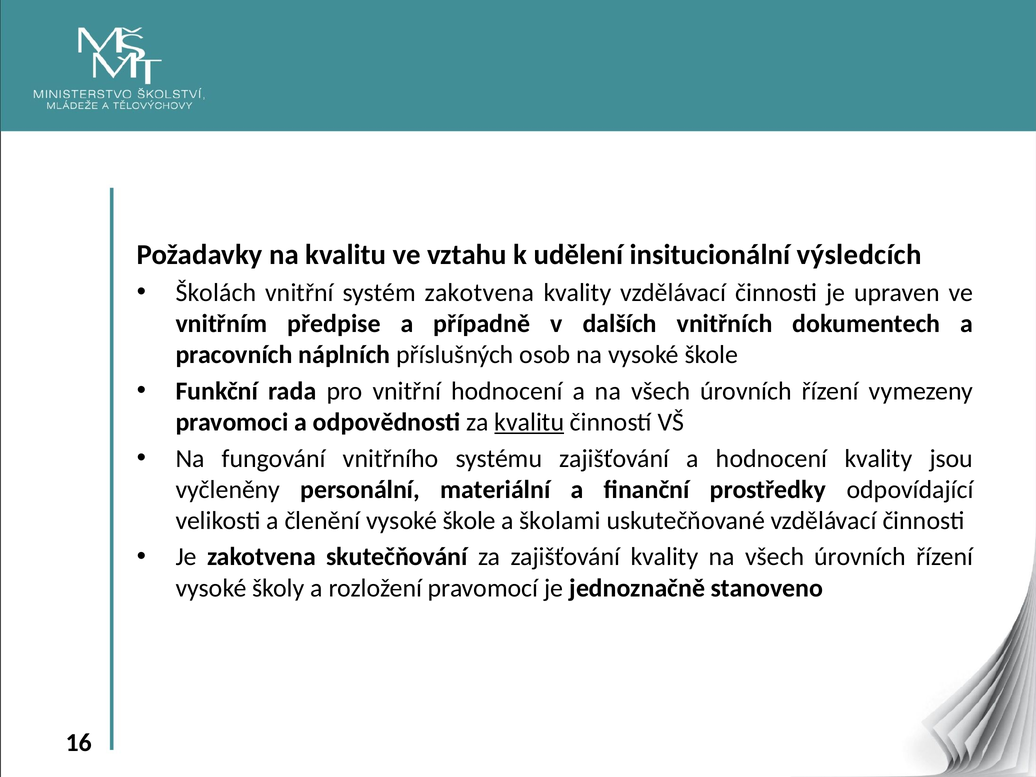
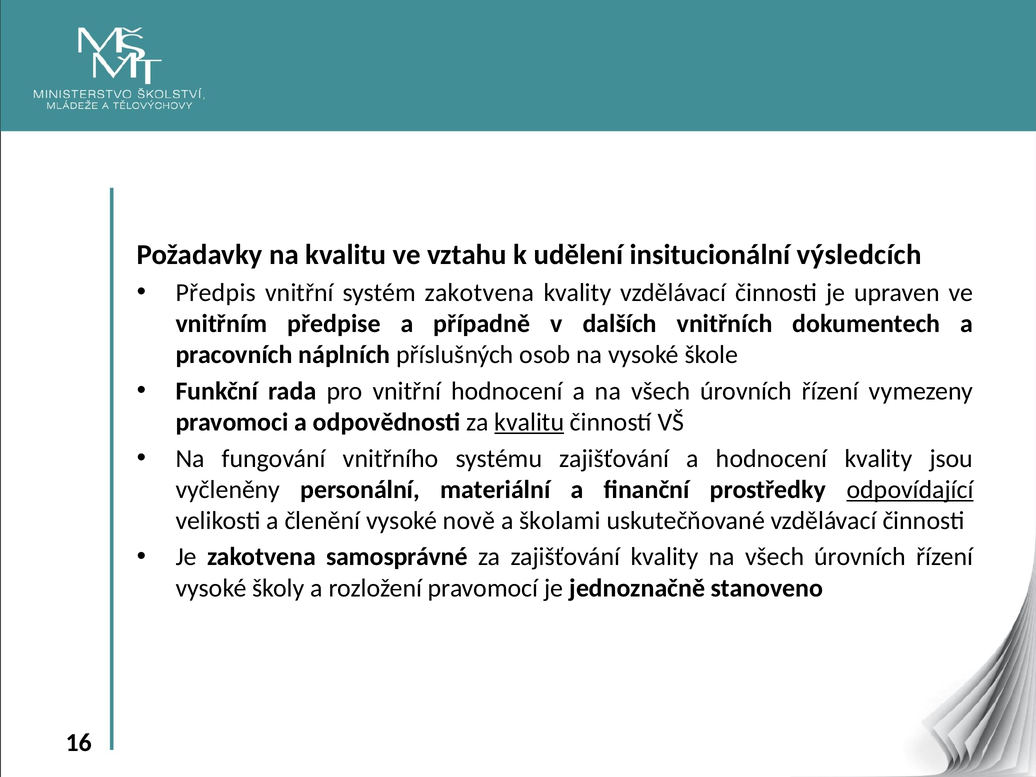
Školách: Školách -> Předpis (216, 293)
odpovídající underline: none -> present (910, 490)
členění vysoké škole: škole -> nově (469, 521)
skutečňování: skutečňování -> samosprávné (397, 557)
